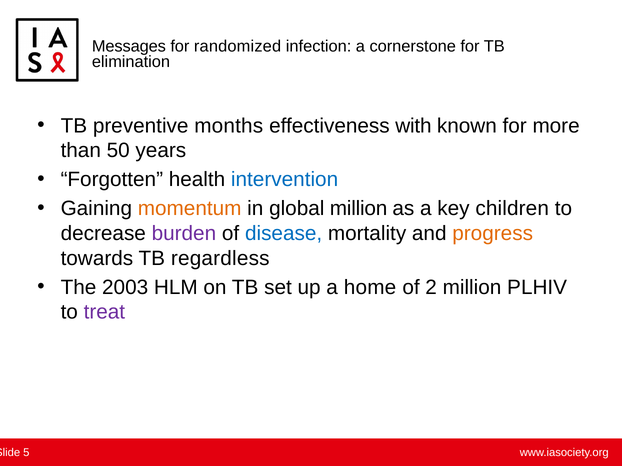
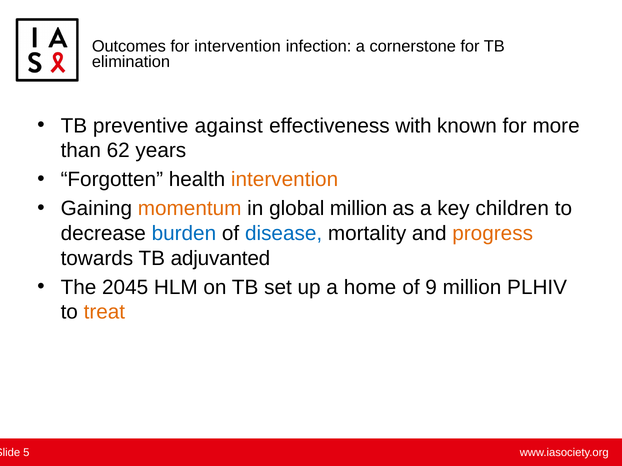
Messages: Messages -> Outcomes (129, 46)
for randomized: randomized -> intervention (238, 46)
months: months -> against (229, 126)
50: 50 -> 62 (118, 151)
intervention colour: blue -> orange (285, 180)
burden colour: purple -> blue (184, 234)
regardless: regardless -> adjuvanted (220, 259)
2003: 2003 -> 2045 (125, 288)
2: 2 -> 9 (431, 288)
treat colour: purple -> orange (104, 312)
